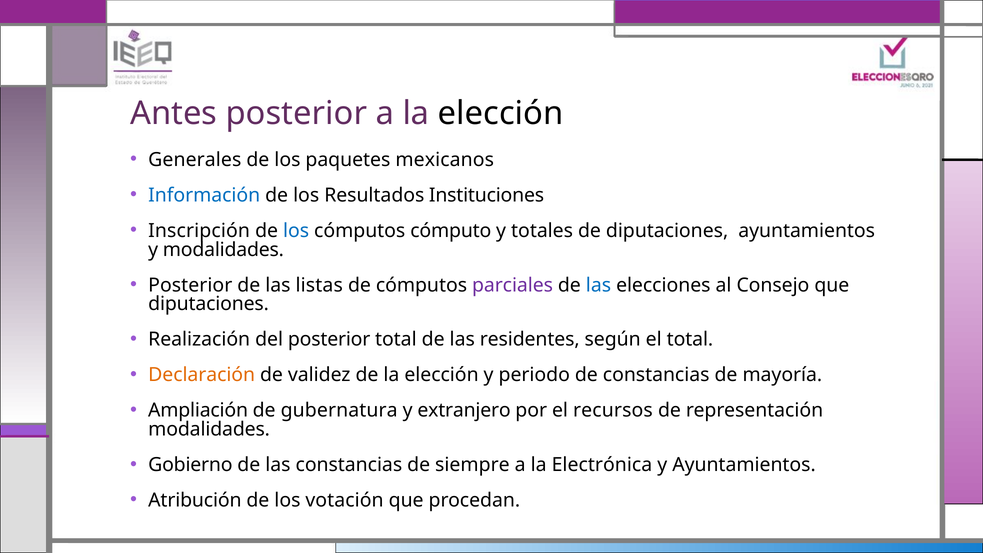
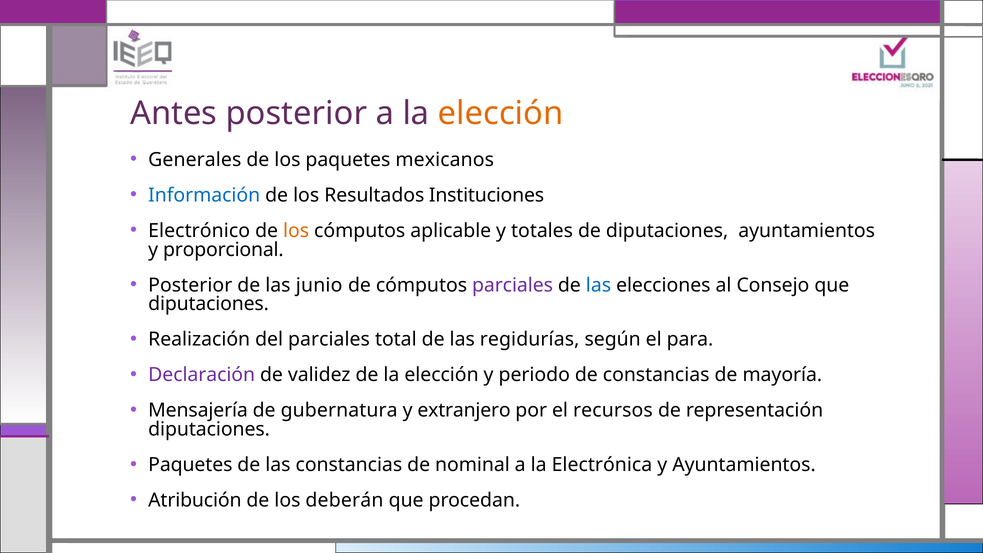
elección colour: black -> orange (501, 114)
Inscripción: Inscripción -> Electrónico (199, 231)
los colour: blue -> orange (296, 231)
cómputo: cómputo -> aplicable (451, 231)
y modalidades: modalidades -> proporcional (223, 250)
listas: listas -> junio (319, 285)
del posterior: posterior -> parciales (329, 340)
residentes: residentes -> regidurías (530, 340)
el total: total -> para (690, 340)
Declaración colour: orange -> purple (202, 375)
Ampliación: Ampliación -> Mensajería (198, 411)
modalidades: modalidades -> diputaciones (209, 429)
Gobierno: Gobierno -> Paquetes (190, 465)
siempre: siempre -> nominal (472, 465)
votación: votación -> deberán (344, 500)
